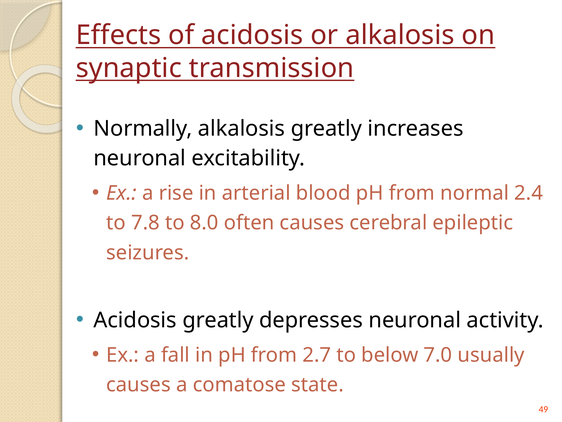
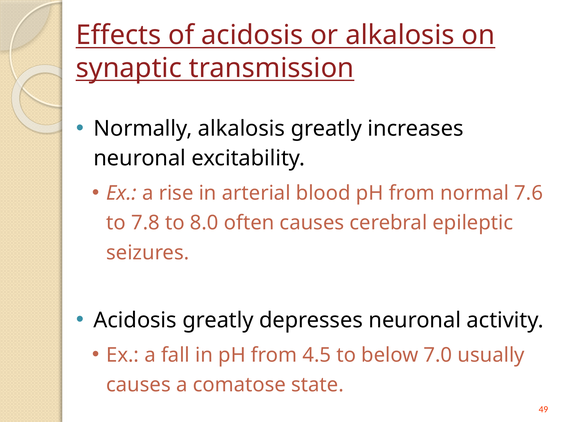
2.4: 2.4 -> 7.6 (529, 193)
2.7: 2.7 -> 4.5 (317, 355)
